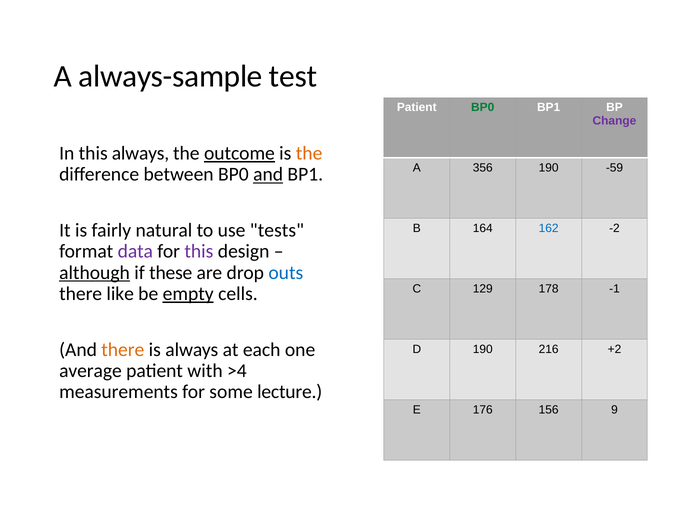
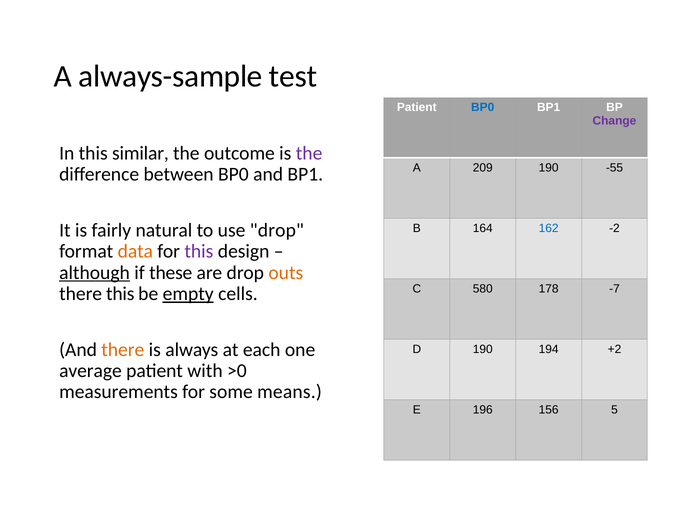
BP0 colour: green -> blue (483, 107)
this always: always -> similar (140, 153)
outcome underline: present -> none (239, 153)
the colour: orange -> purple (309, 153)
356: 356 -> 209 (483, 168)
-59: -59 -> -55 (614, 168)
and underline: present -> none (268, 174)
use tests: tests -> drop (277, 230)
data colour: purple -> orange (135, 251)
outs colour: blue -> orange (286, 273)
129: 129 -> 580 (483, 289)
-1: -1 -> -7 (614, 289)
there like: like -> this (120, 294)
216: 216 -> 194 (549, 349)
>4: >4 -> >0 (237, 371)
lecture: lecture -> means (289, 392)
176: 176 -> 196 (483, 410)
9: 9 -> 5 (615, 410)
